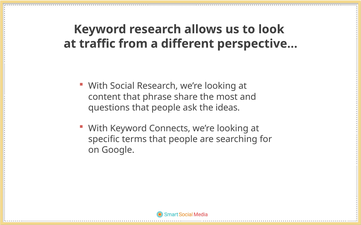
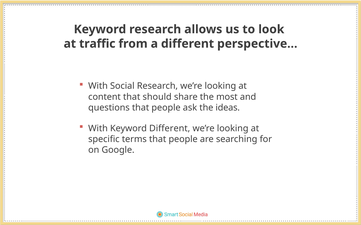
phrase: phrase -> should (157, 97)
Keyword Connects: Connects -> Different (170, 129)
